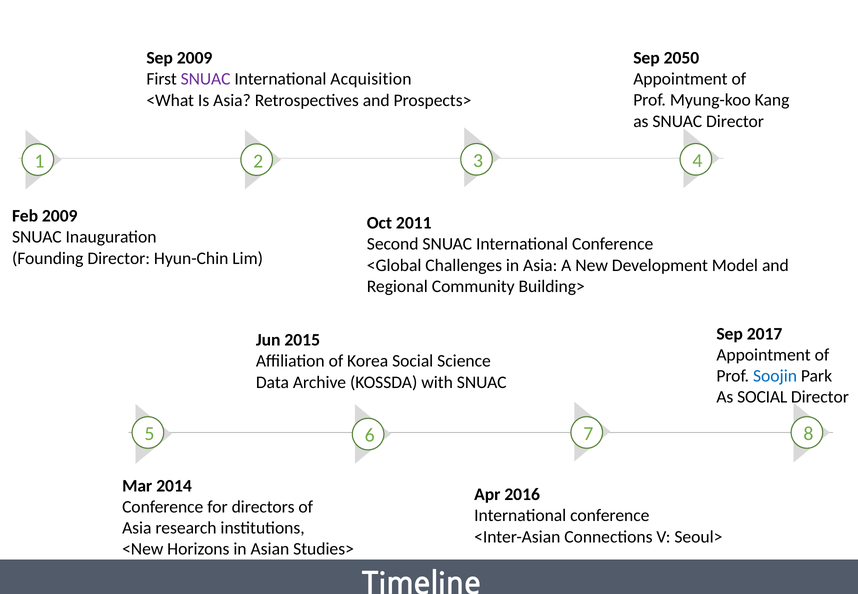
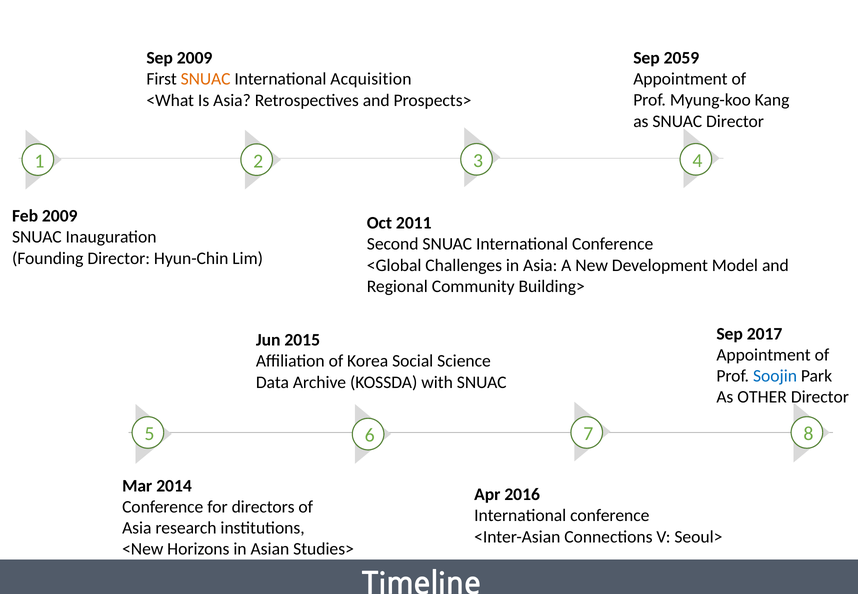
2050: 2050 -> 2059 (681, 58)
SNUAC colour: purple -> orange (206, 79)
As SOCIAL: SOCIAL -> OTHER (762, 397)
